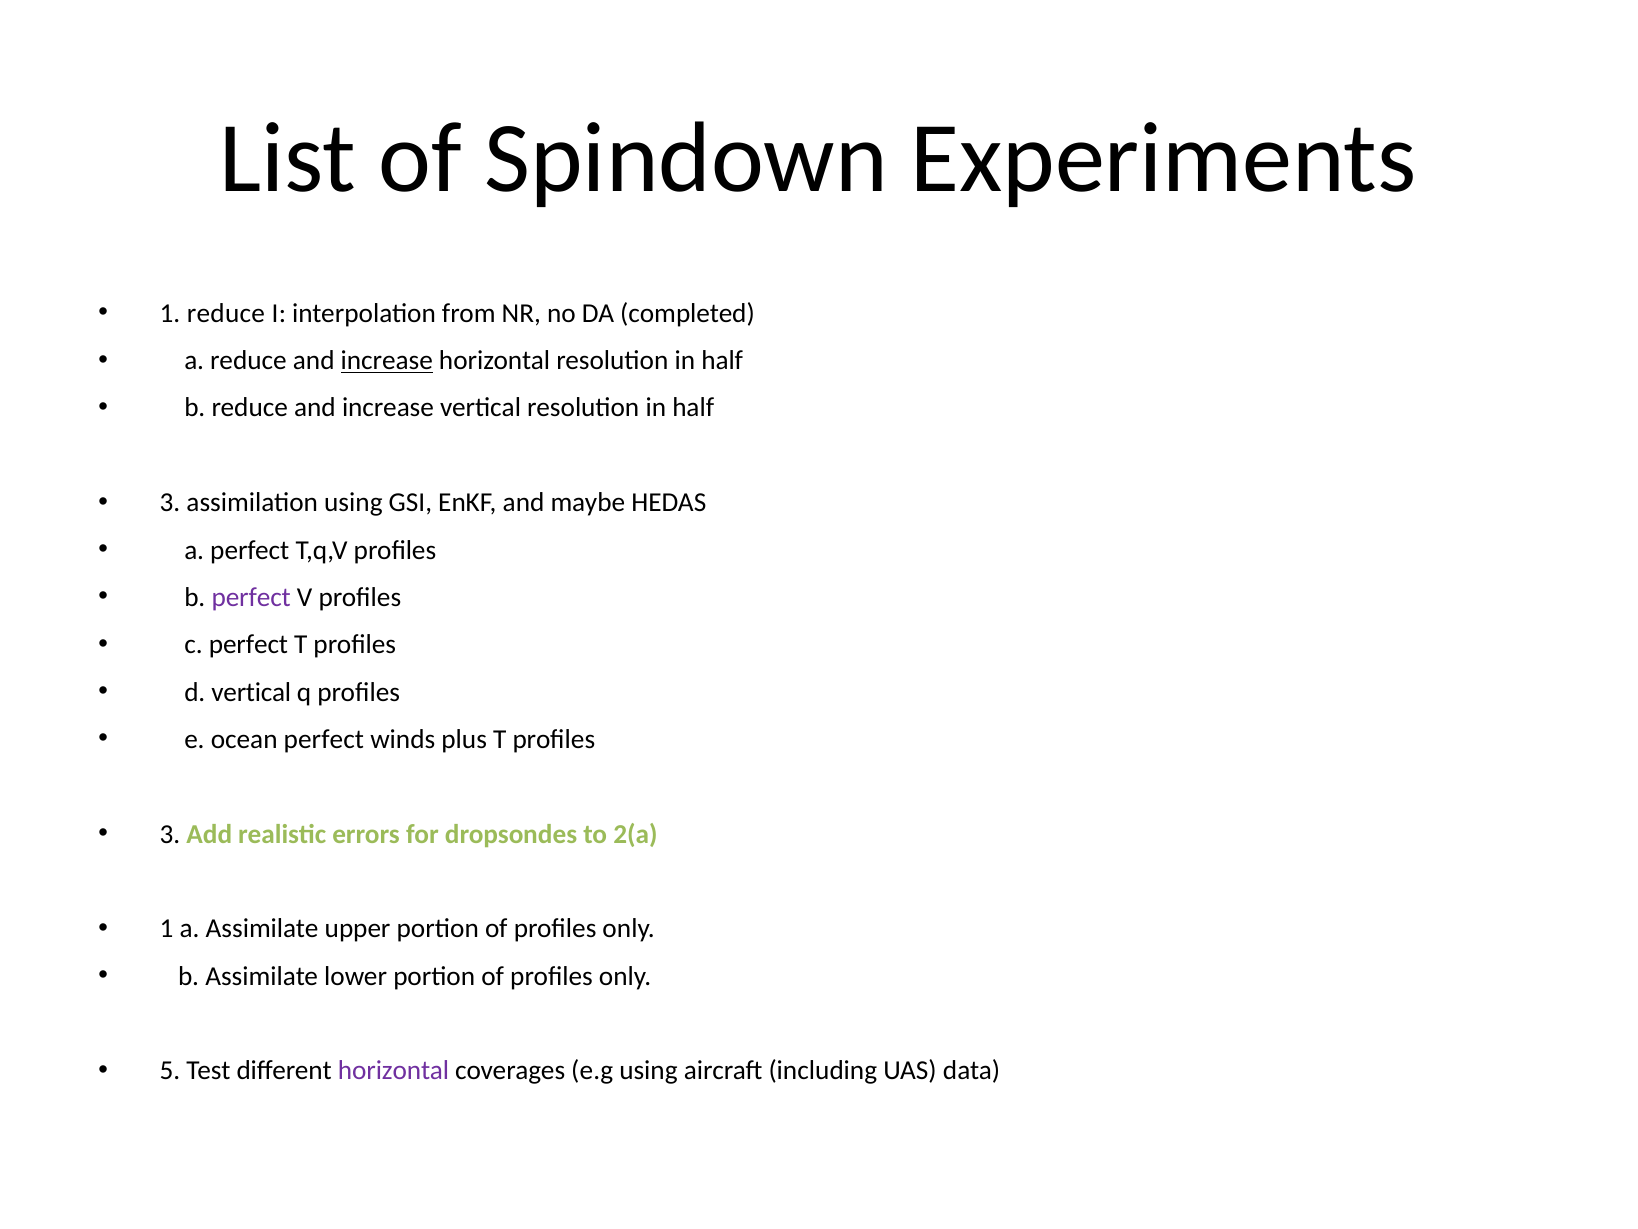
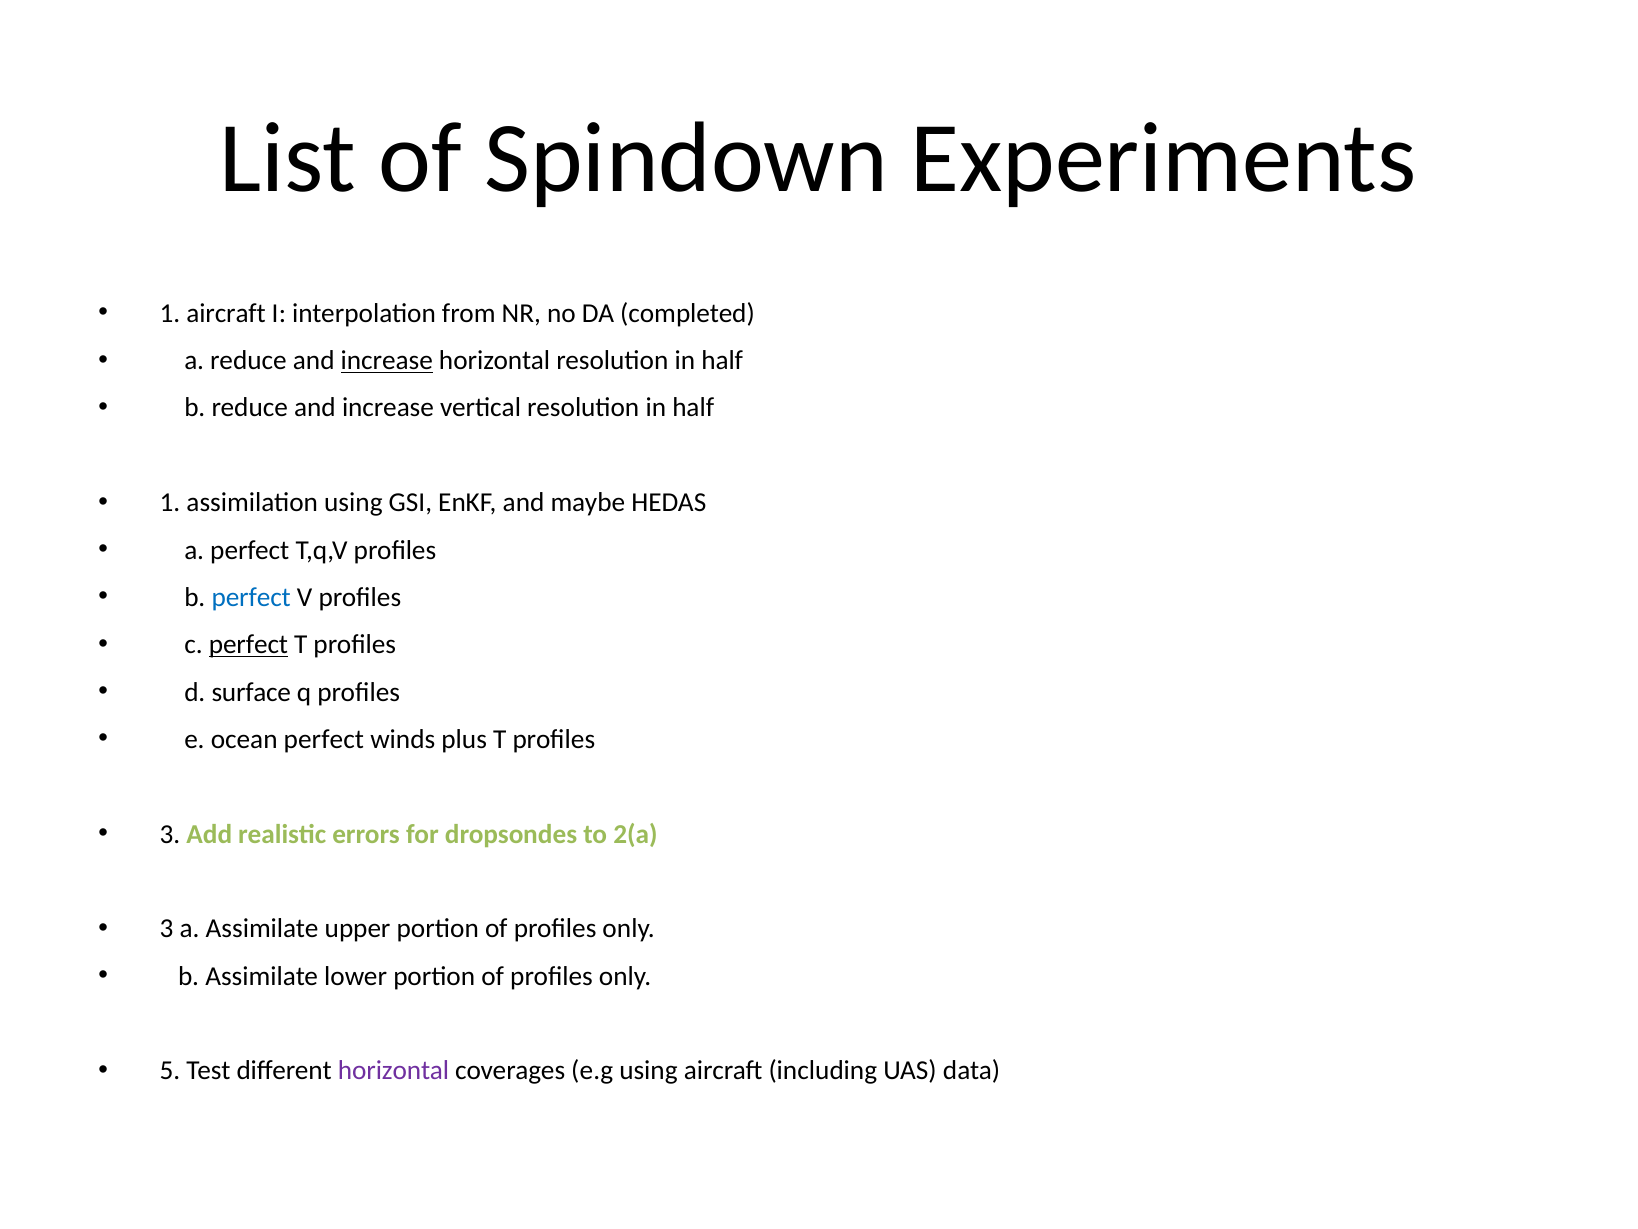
1 reduce: reduce -> aircraft (226, 313)
3: 3 -> 1 (170, 502)
perfect colour: purple -> blue (251, 597)
perfect underline: none -> present (248, 644)
d vertical: vertical -> surface (251, 692)
1: 1 -> 3 (167, 928)
